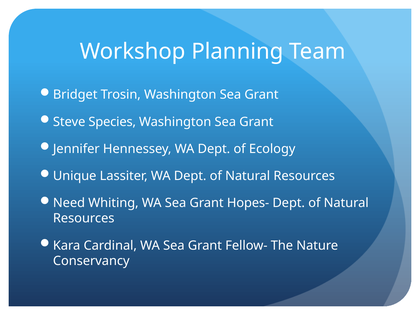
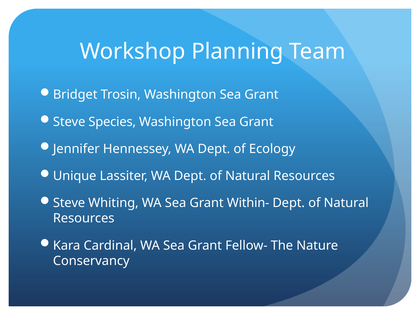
Need: Need -> Steve (69, 203)
Hopes-: Hopes- -> Within- (248, 203)
